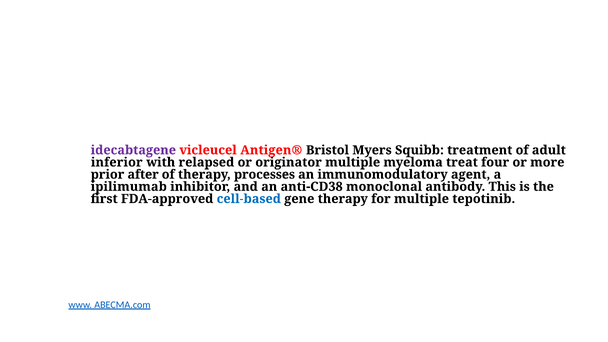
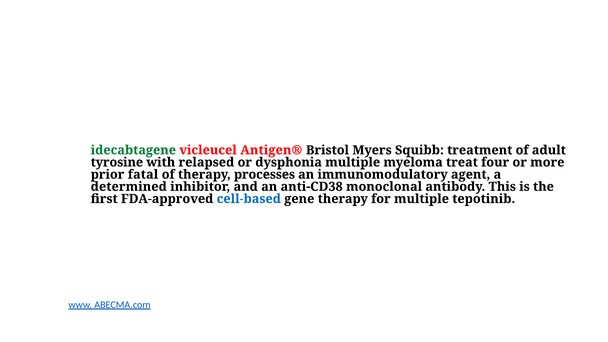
idecabtagene colour: purple -> green (133, 150)
inferior: inferior -> tyrosine (117, 162)
originator: originator -> dysphonia (289, 162)
after: after -> fatal (143, 174)
ipilimumab: ipilimumab -> determined (129, 187)
